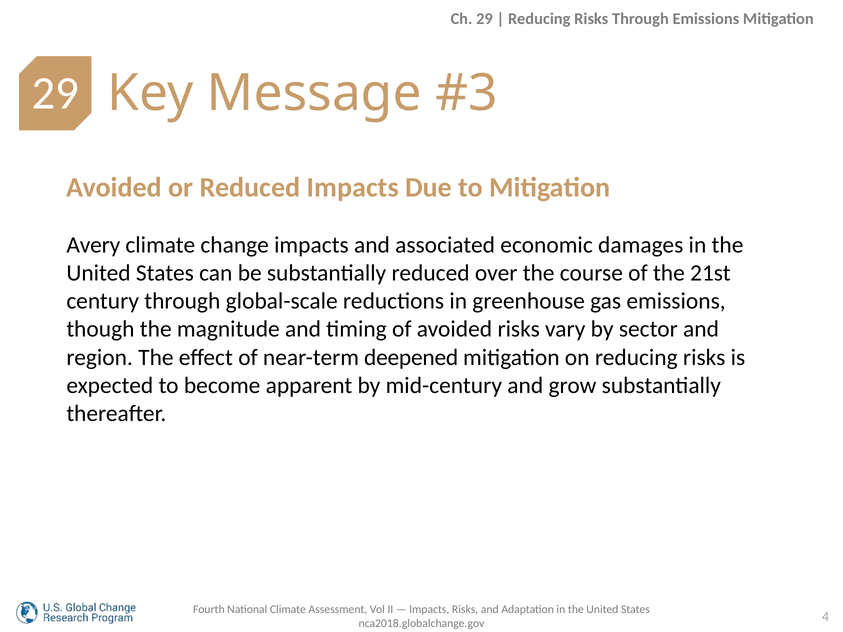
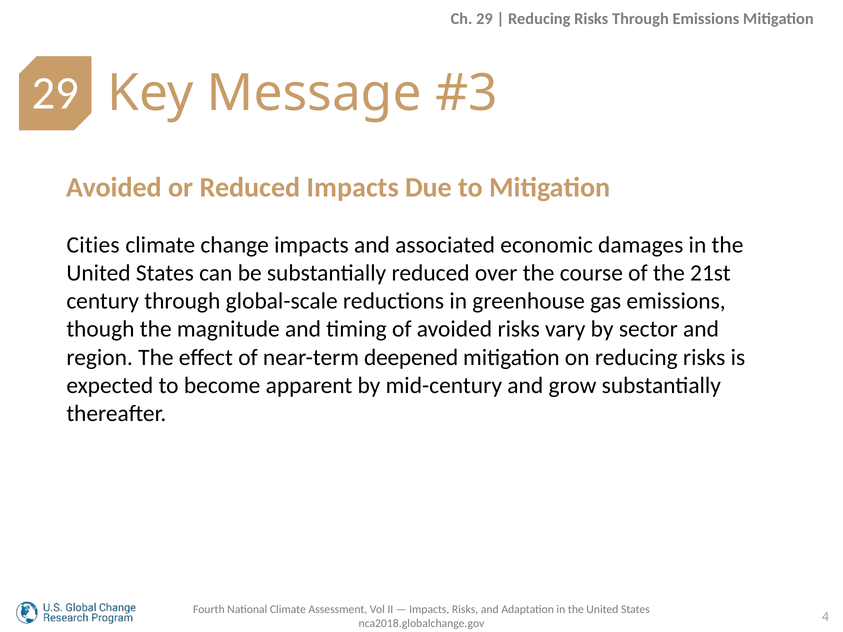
Avery: Avery -> Cities (93, 245)
